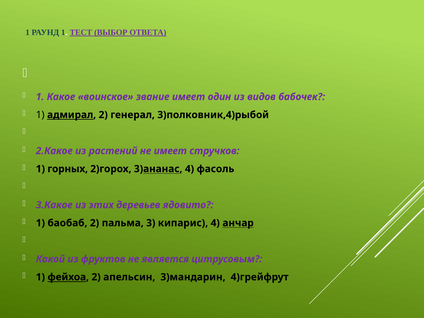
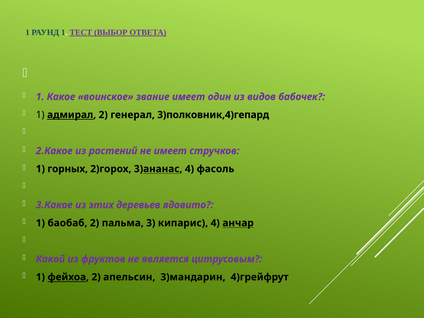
3)полковник,4)рыбой: 3)полковник,4)рыбой -> 3)полковник,4)гепард (213, 115)
